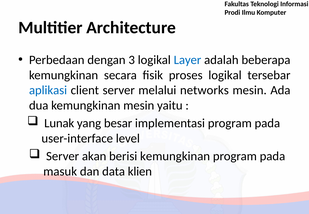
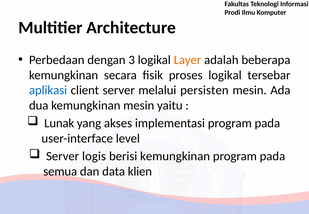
Layer colour: blue -> orange (187, 60)
networks: networks -> persisten (204, 90)
besar: besar -> akses (118, 123)
akan: akan -> logis (94, 156)
masuk: masuk -> semua (60, 171)
